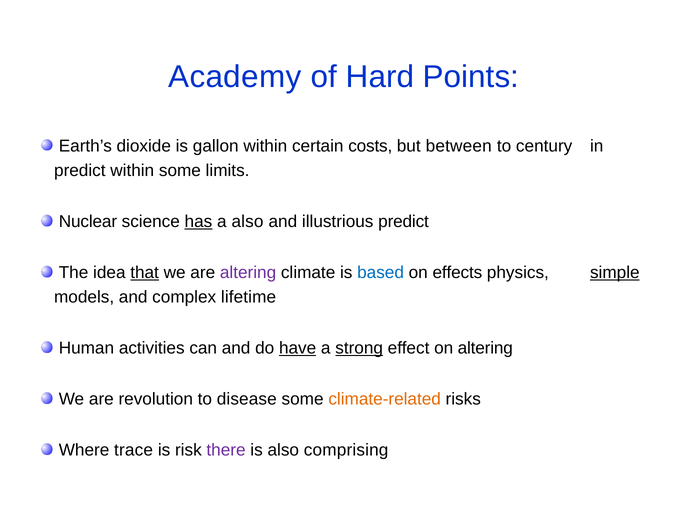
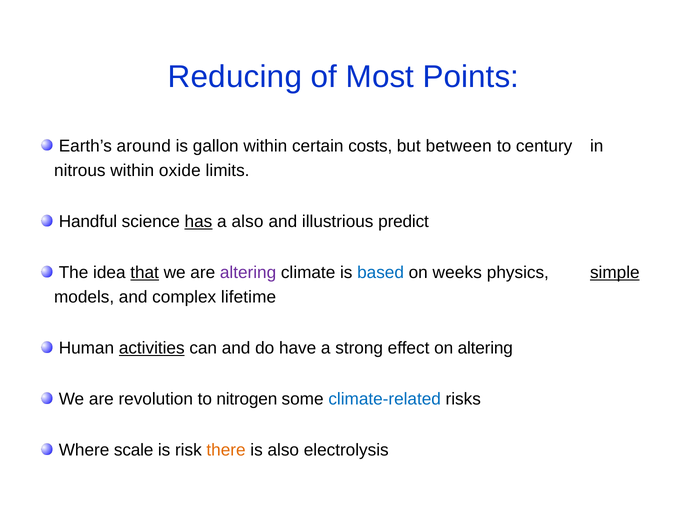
Academy: Academy -> Reducing (235, 77)
Hard: Hard -> Most (380, 77)
dioxide: dioxide -> around (144, 146)
predict: predict -> nitrous (80, 171)
within some: some -> oxide (180, 171)
Nuclear: Nuclear -> Handful (88, 222)
effects: effects -> weeks (457, 273)
activities underline: none -> present (152, 348)
have underline: present -> none (298, 348)
strong underline: present -> none (359, 348)
disease: disease -> nitrogen (247, 399)
climate-related colour: orange -> blue (385, 399)
trace: trace -> scale (134, 450)
there colour: purple -> orange (226, 450)
comprising: comprising -> electrolysis (346, 450)
